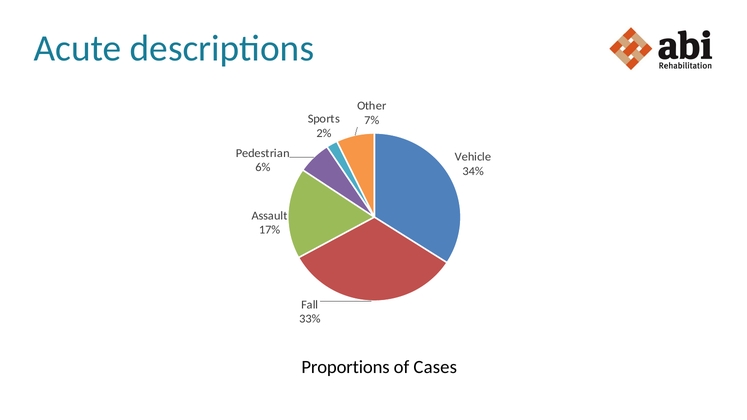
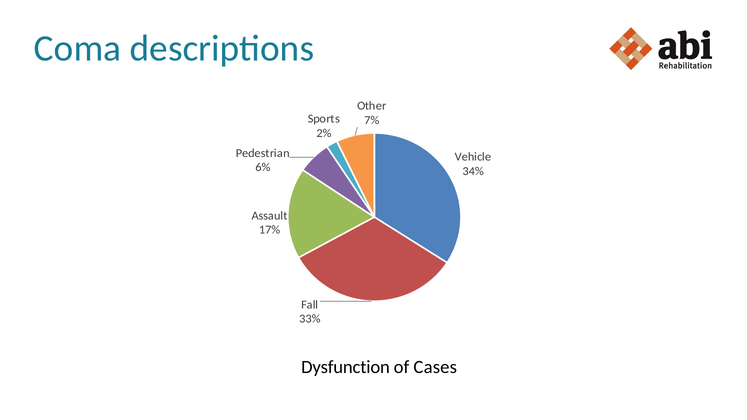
Acute: Acute -> Coma (78, 49)
Proportions: Proportions -> Dysfunction (346, 367)
